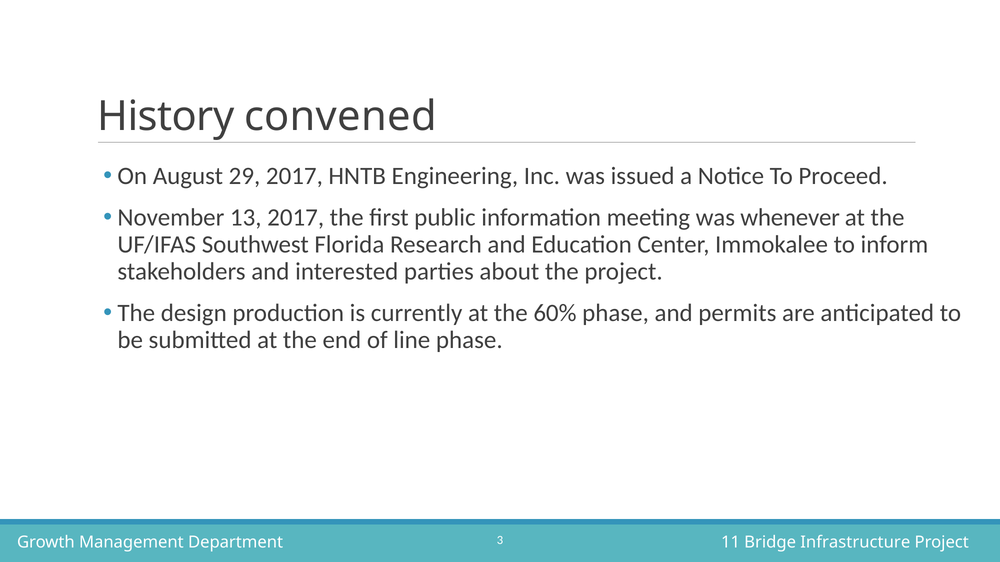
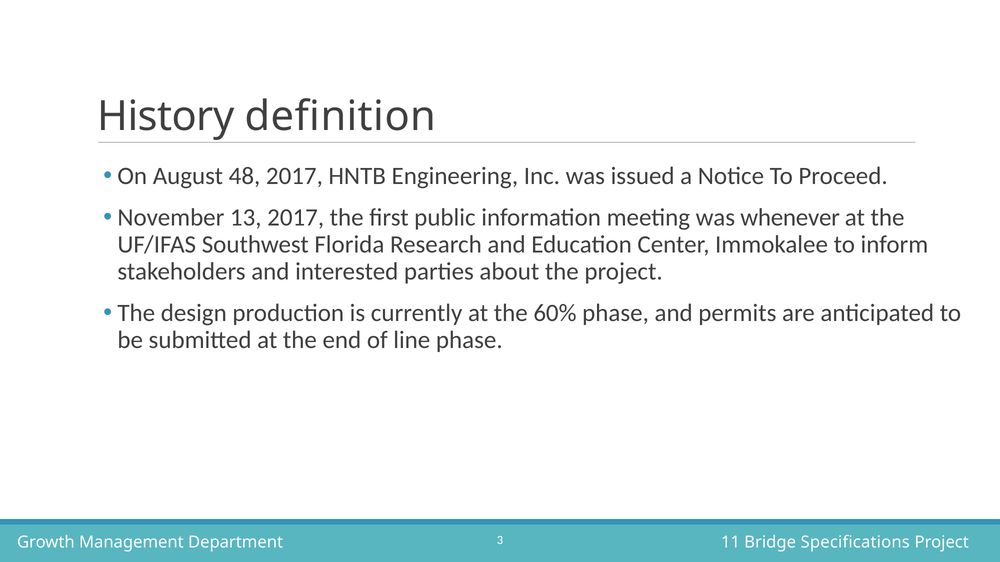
convened: convened -> definition (340, 116)
29: 29 -> 48 (245, 176)
Infrastructure: Infrastructure -> Specifications (855, 543)
